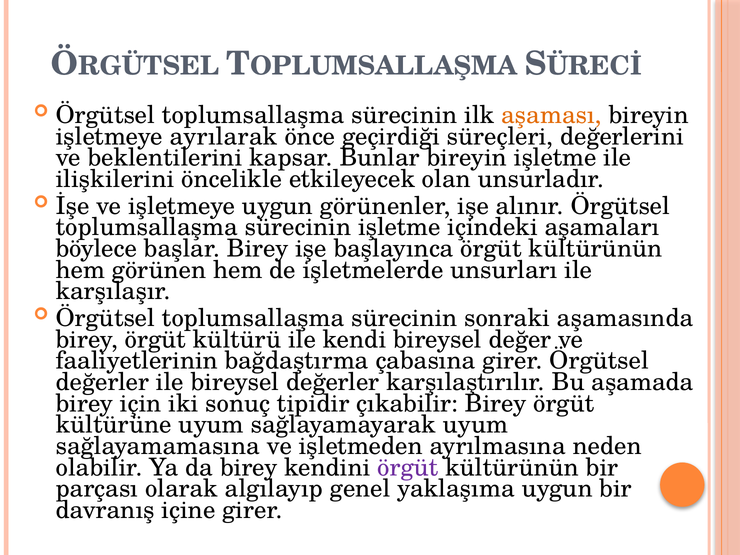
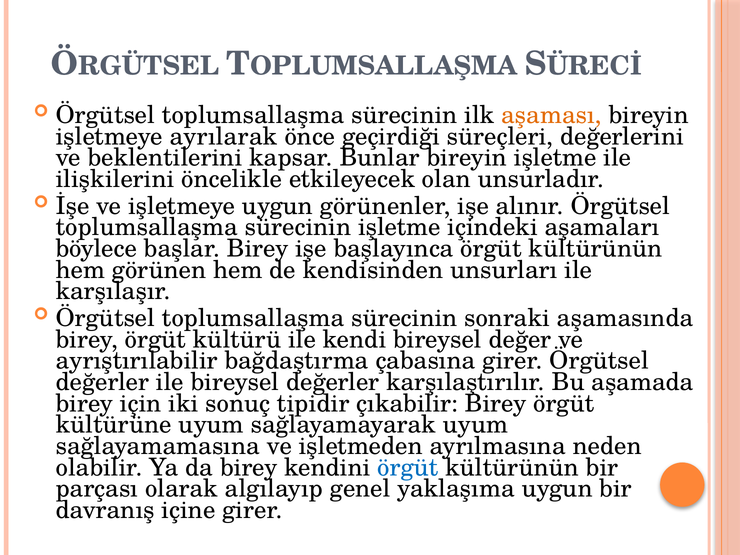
işletmelerde: işletmelerde -> kendisinden (373, 270)
faaliyetlerinin: faaliyetlerinin -> ayrıştırılabilir (137, 361)
örgüt colour: purple -> blue (408, 467)
